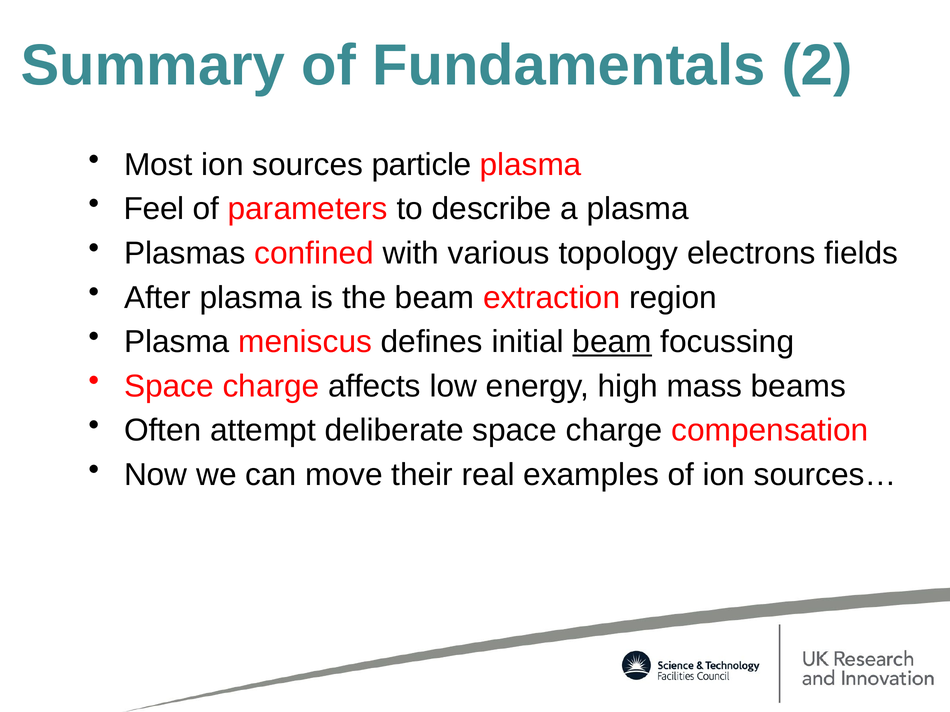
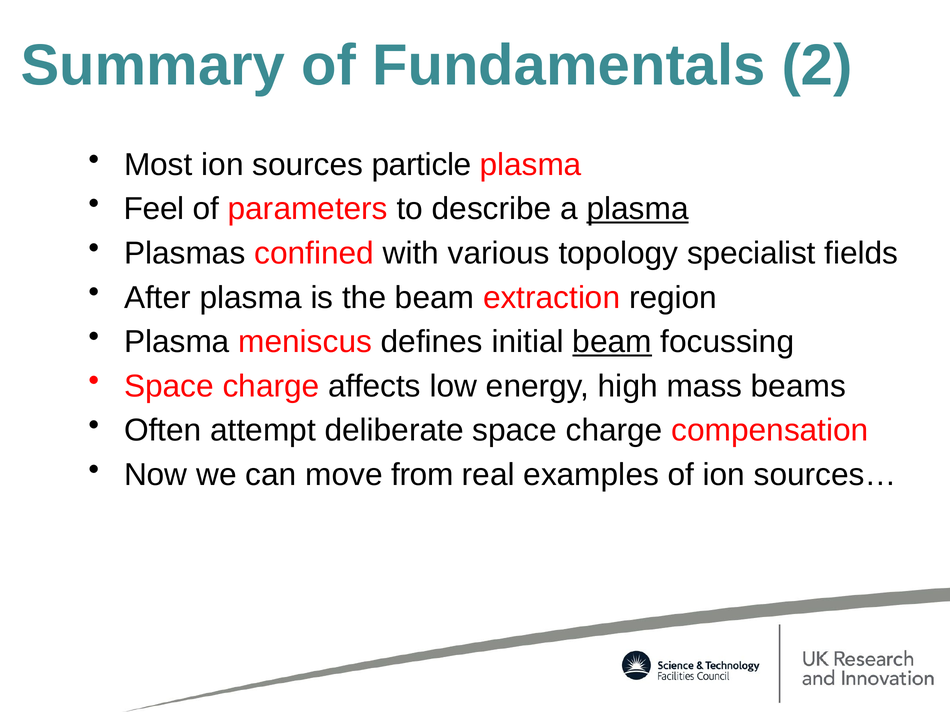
plasma underline: none -> present (638, 209)
electrons: electrons -> specialist (751, 253)
their: their -> from (422, 475)
